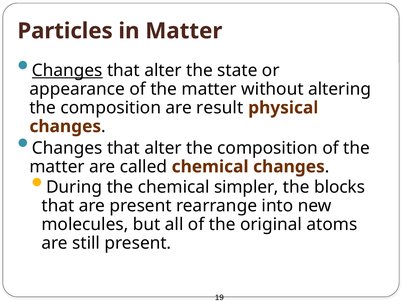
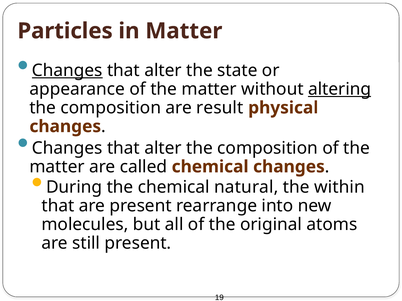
altering underline: none -> present (340, 89)
simpler: simpler -> natural (246, 188)
blocks: blocks -> within (340, 188)
